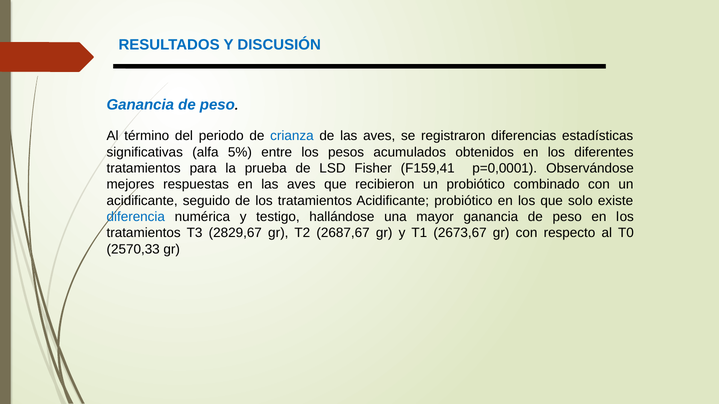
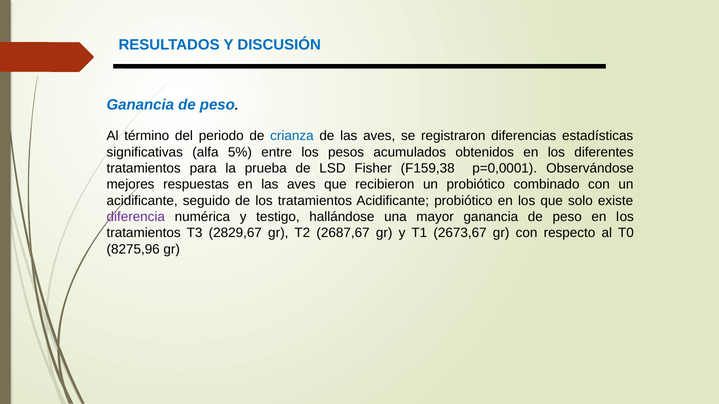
F159,41: F159,41 -> F159,38 (428, 168)
diferencia colour: blue -> purple (136, 217)
2570,33: 2570,33 -> 8275,96 (133, 249)
